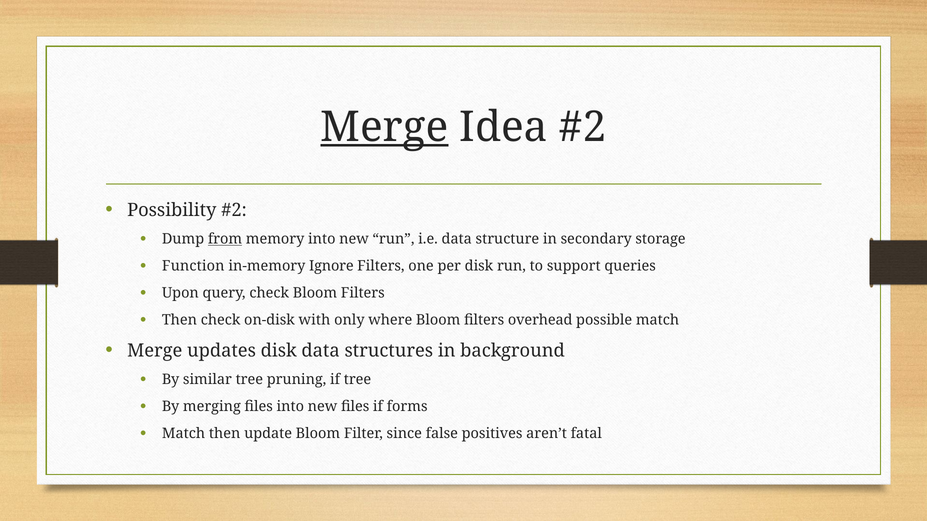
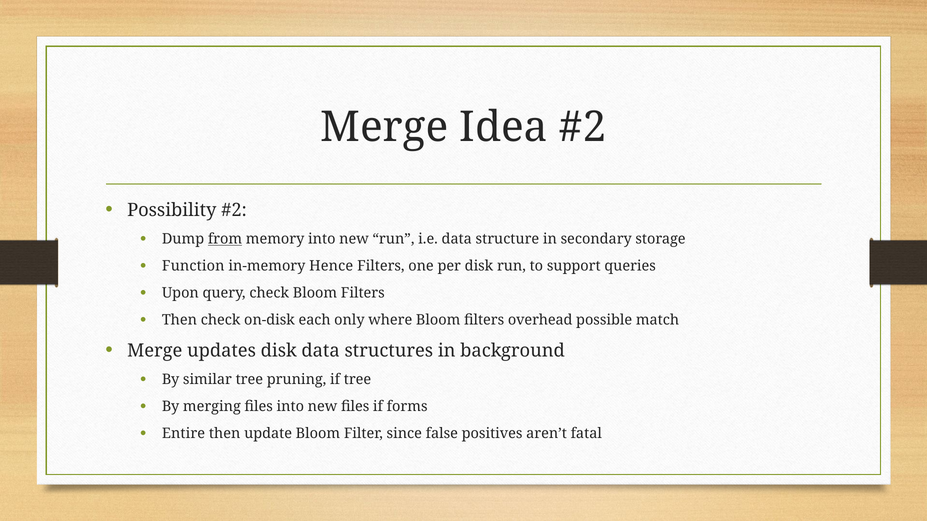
Merge underline: present -> none (384, 127)
Ignore: Ignore -> Hence (331, 266)
with: with -> each (315, 320)
Match: Match -> Entire (184, 434)
